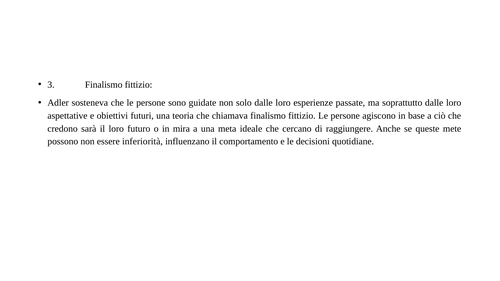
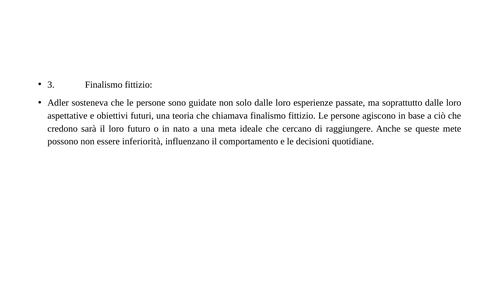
mira: mira -> nato (181, 129)
